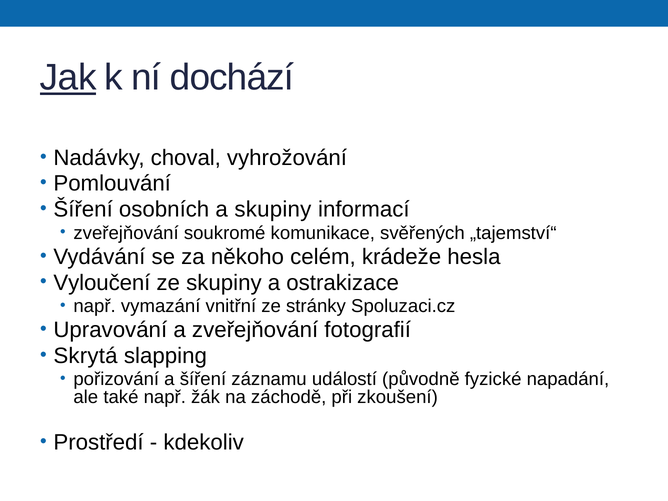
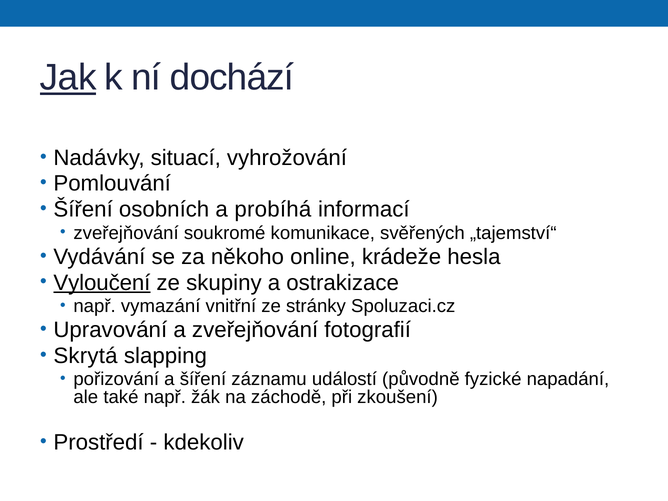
choval: choval -> situací (186, 158)
a skupiny: skupiny -> probíhá (273, 209)
celém: celém -> online (323, 257)
Vyloučení underline: none -> present (102, 283)
